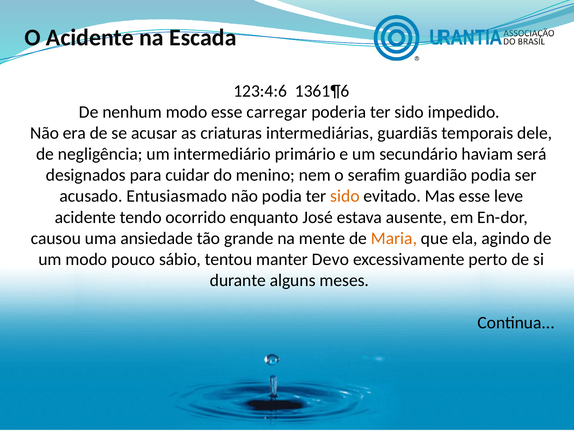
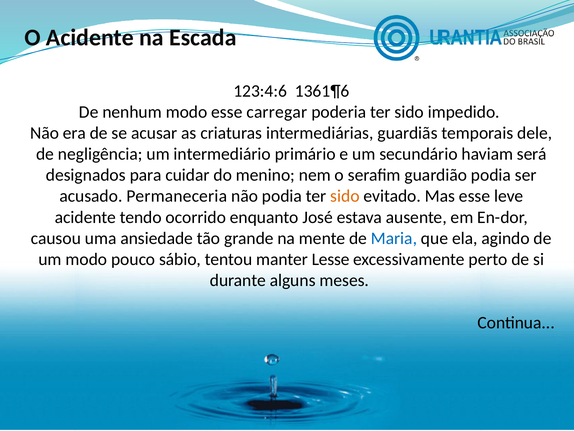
Entusiasmado: Entusiasmado -> Permaneceria (177, 196)
Maria colour: orange -> blue (394, 238)
Devo: Devo -> Lesse (331, 259)
